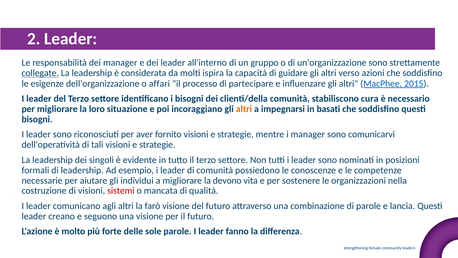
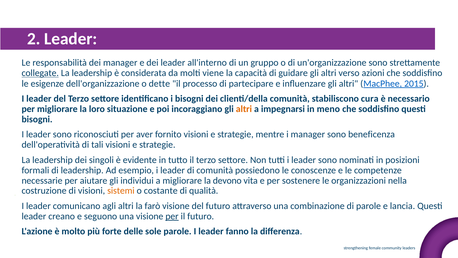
ispira: ispira -> viene (213, 73)
affari: affari -> dette (159, 83)
basati: basati -> meno (328, 109)
comunicarvi: comunicarvi -> beneficenza (372, 134)
sistemi colour: red -> orange (121, 191)
mancata: mancata -> costante (161, 191)
per underline: none -> present (172, 216)
